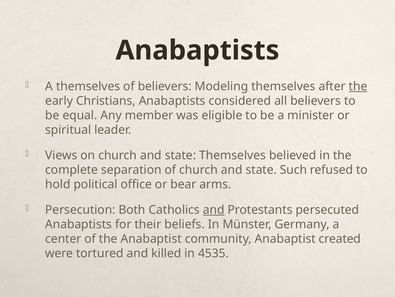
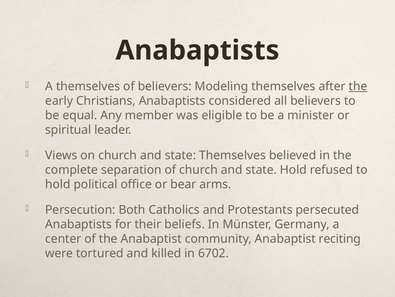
state Such: Such -> Hold (293, 169)
and underline: present -> none (214, 209)
created: created -> reciting (340, 238)
4535: 4535 -> 6702 (213, 253)
